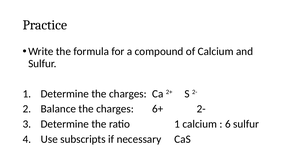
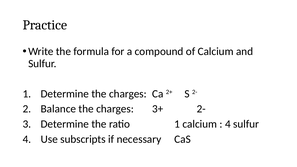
6+: 6+ -> 3+ (158, 109)
6: 6 -> 4 (228, 124)
